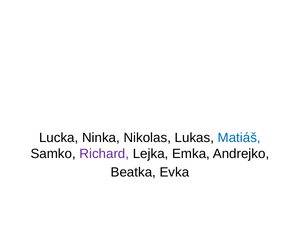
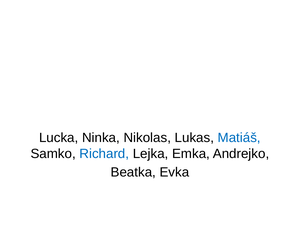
Richard colour: purple -> blue (104, 154)
